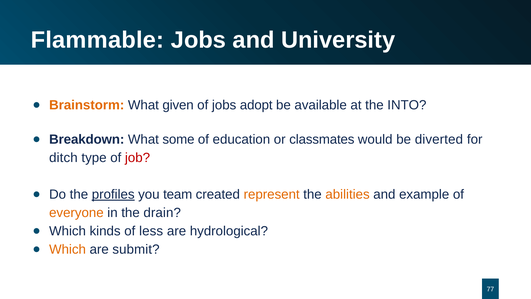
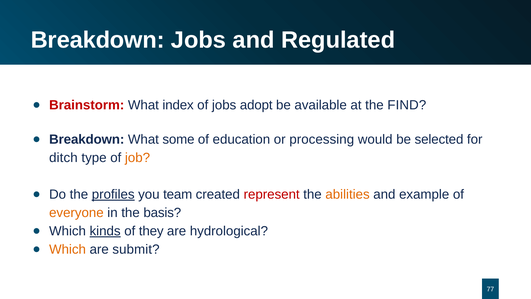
Flammable: Flammable -> Breakdown (98, 40)
University: University -> Regulated (338, 40)
Brainstorm colour: orange -> red (87, 105)
given: given -> index (178, 105)
INTO: INTO -> FIND (407, 105)
classmates: classmates -> processing (322, 139)
diverted: diverted -> selected (439, 139)
job colour: red -> orange (137, 158)
represent colour: orange -> red (272, 194)
drain: drain -> basis (162, 213)
kinds underline: none -> present (105, 231)
less: less -> they (151, 231)
